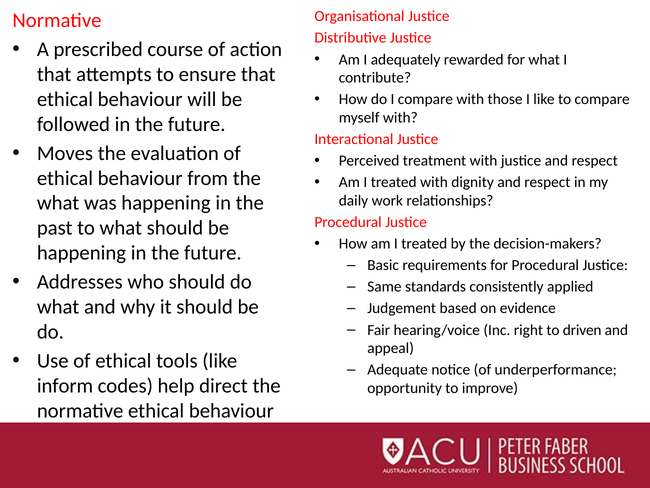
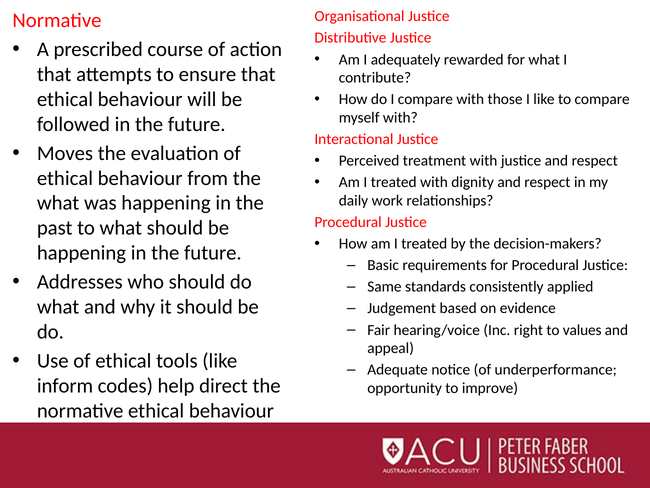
driven: driven -> values (582, 330)
